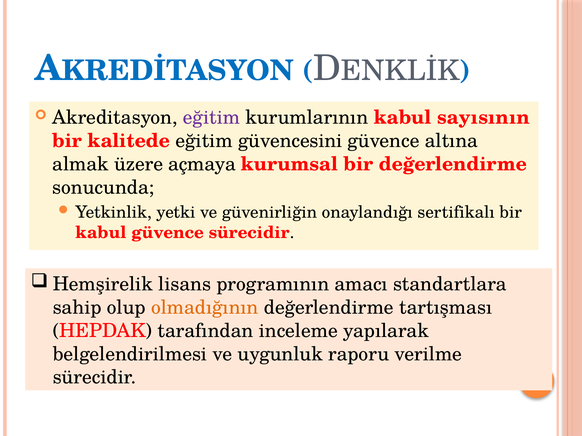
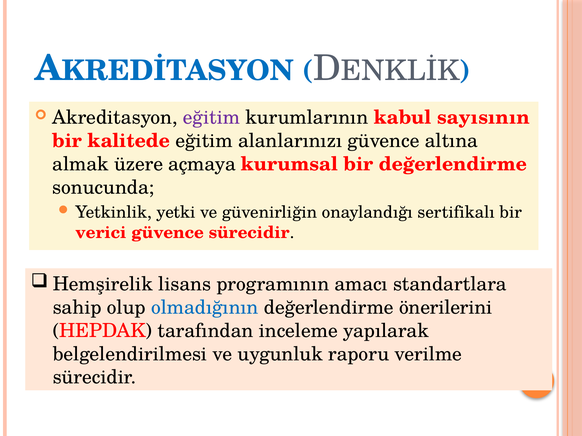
güvencesini: güvencesini -> alanlarınızı (290, 141)
kabul: kabul -> verici (101, 233)
olmadığının colour: orange -> blue (205, 308)
tartışması: tartışması -> önerilerini (446, 308)
